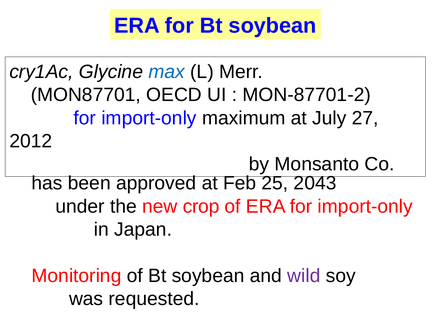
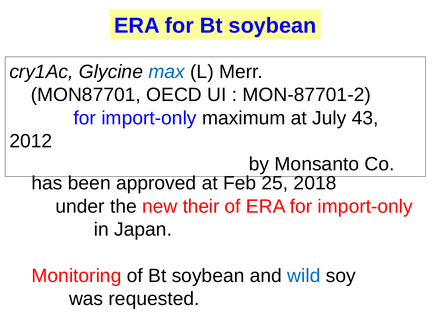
27: 27 -> 43 (365, 118)
2043: 2043 -> 2018 (315, 183)
crop: crop -> their (201, 206)
wild colour: purple -> blue (304, 276)
